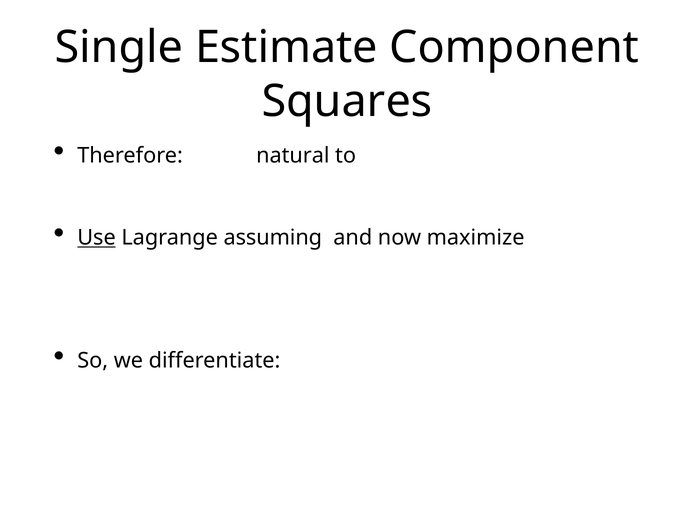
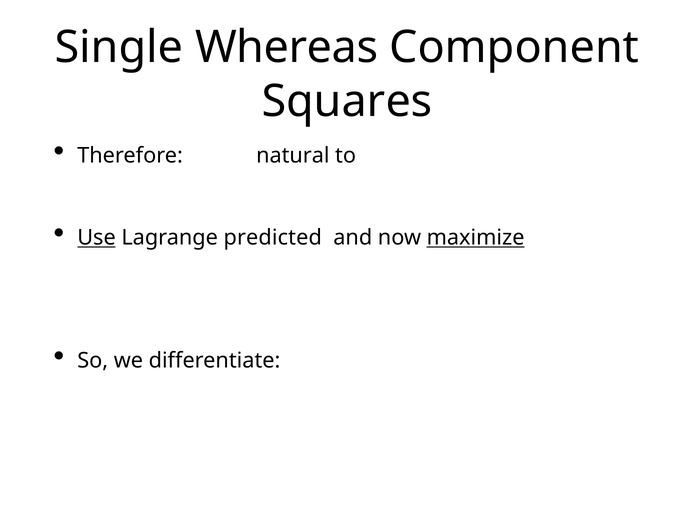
Estimate: Estimate -> Whereas (287, 47)
assuming: assuming -> predicted (273, 237)
maximize underline: none -> present (476, 237)
